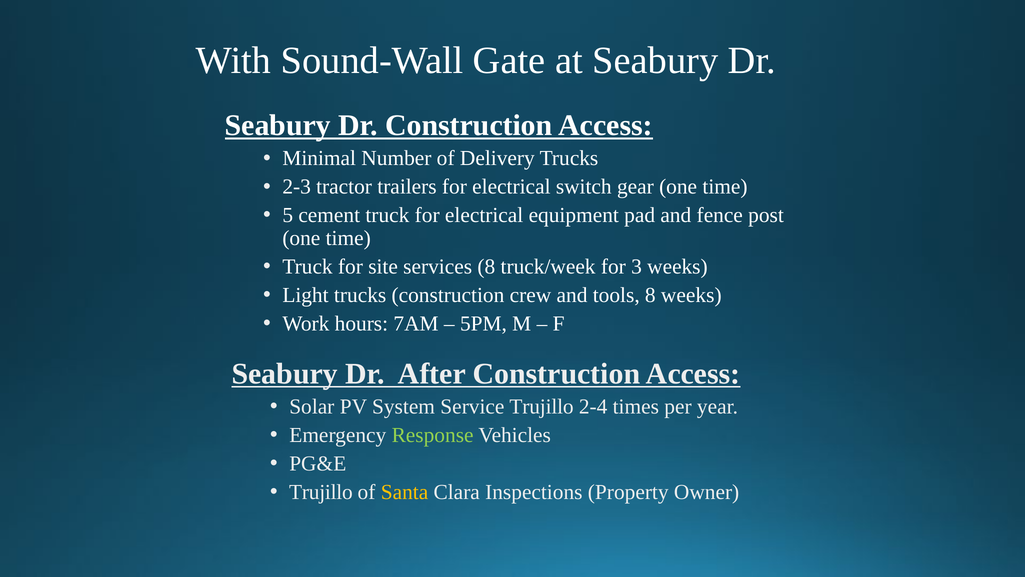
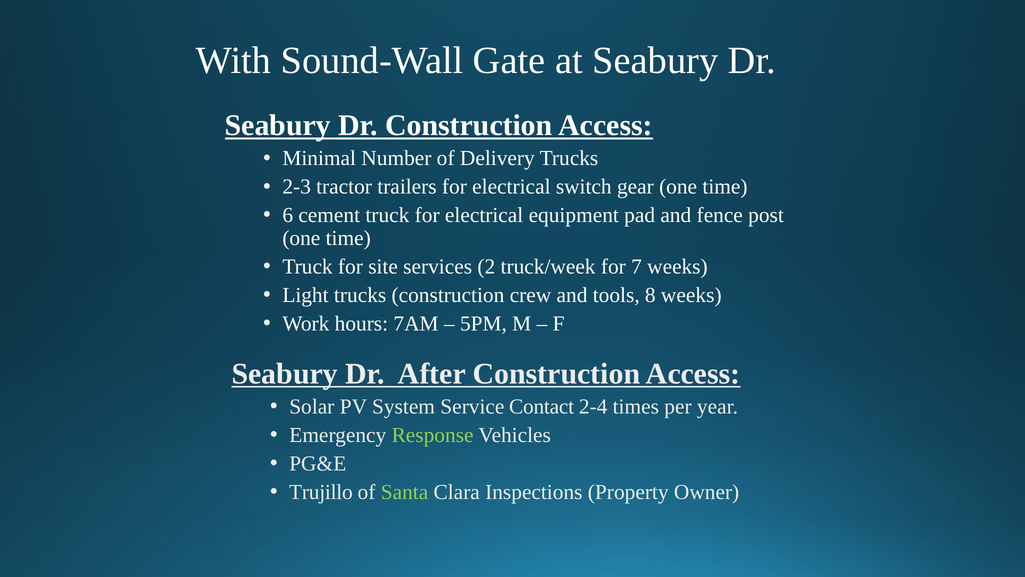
5: 5 -> 6 (288, 215)
services 8: 8 -> 2 (486, 267)
3: 3 -> 7 (637, 267)
Service Trujillo: Trujillo -> Contact (542, 406)
Santa colour: yellow -> light green (404, 492)
